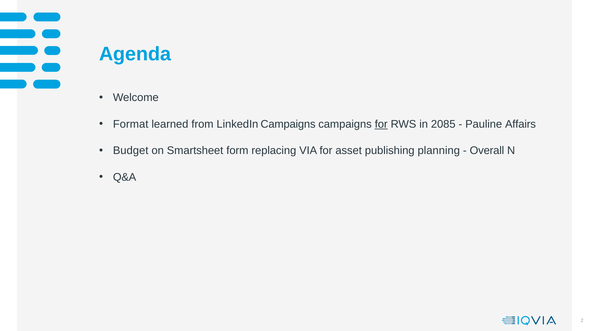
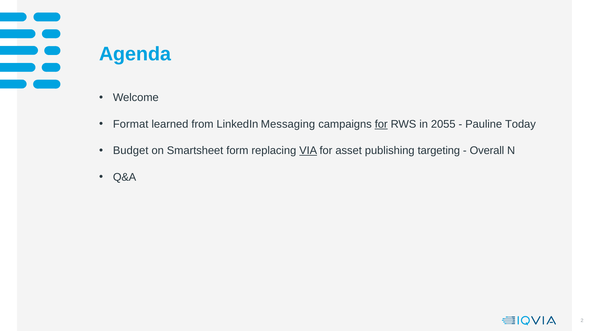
LinkedIn Campaigns: Campaigns -> Messaging (288, 124)
2085: 2085 -> 2055 (443, 124)
Affairs: Affairs -> Today (520, 124)
VIA underline: none -> present (308, 151)
planning: planning -> targeting (439, 151)
